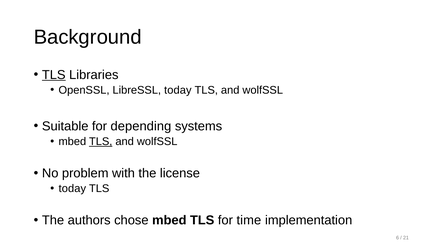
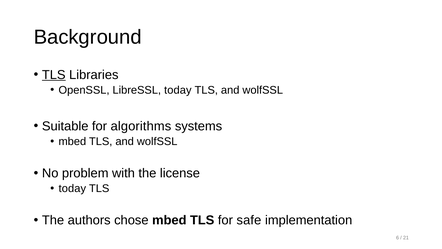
depending: depending -> algorithms (141, 126)
TLS underline: present -> none (101, 141)
time: time -> safe (249, 220)
